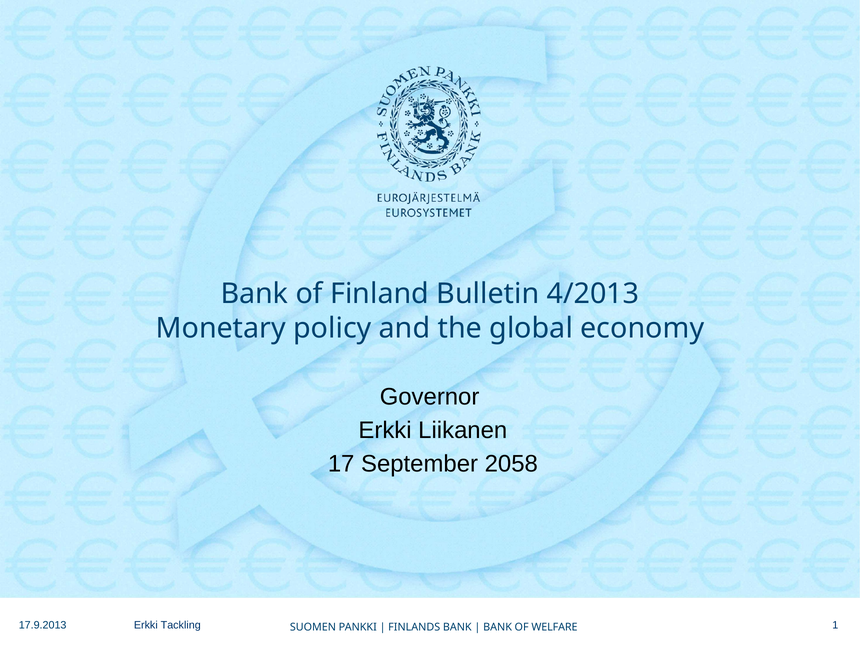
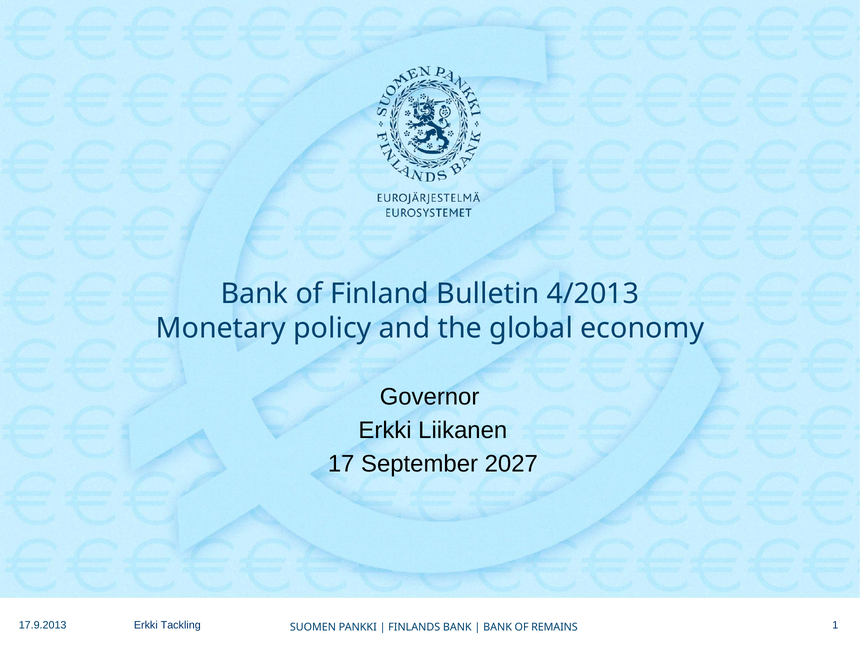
2058: 2058 -> 2027 (511, 464)
WELFARE: WELFARE -> REMAINS (554, 627)
